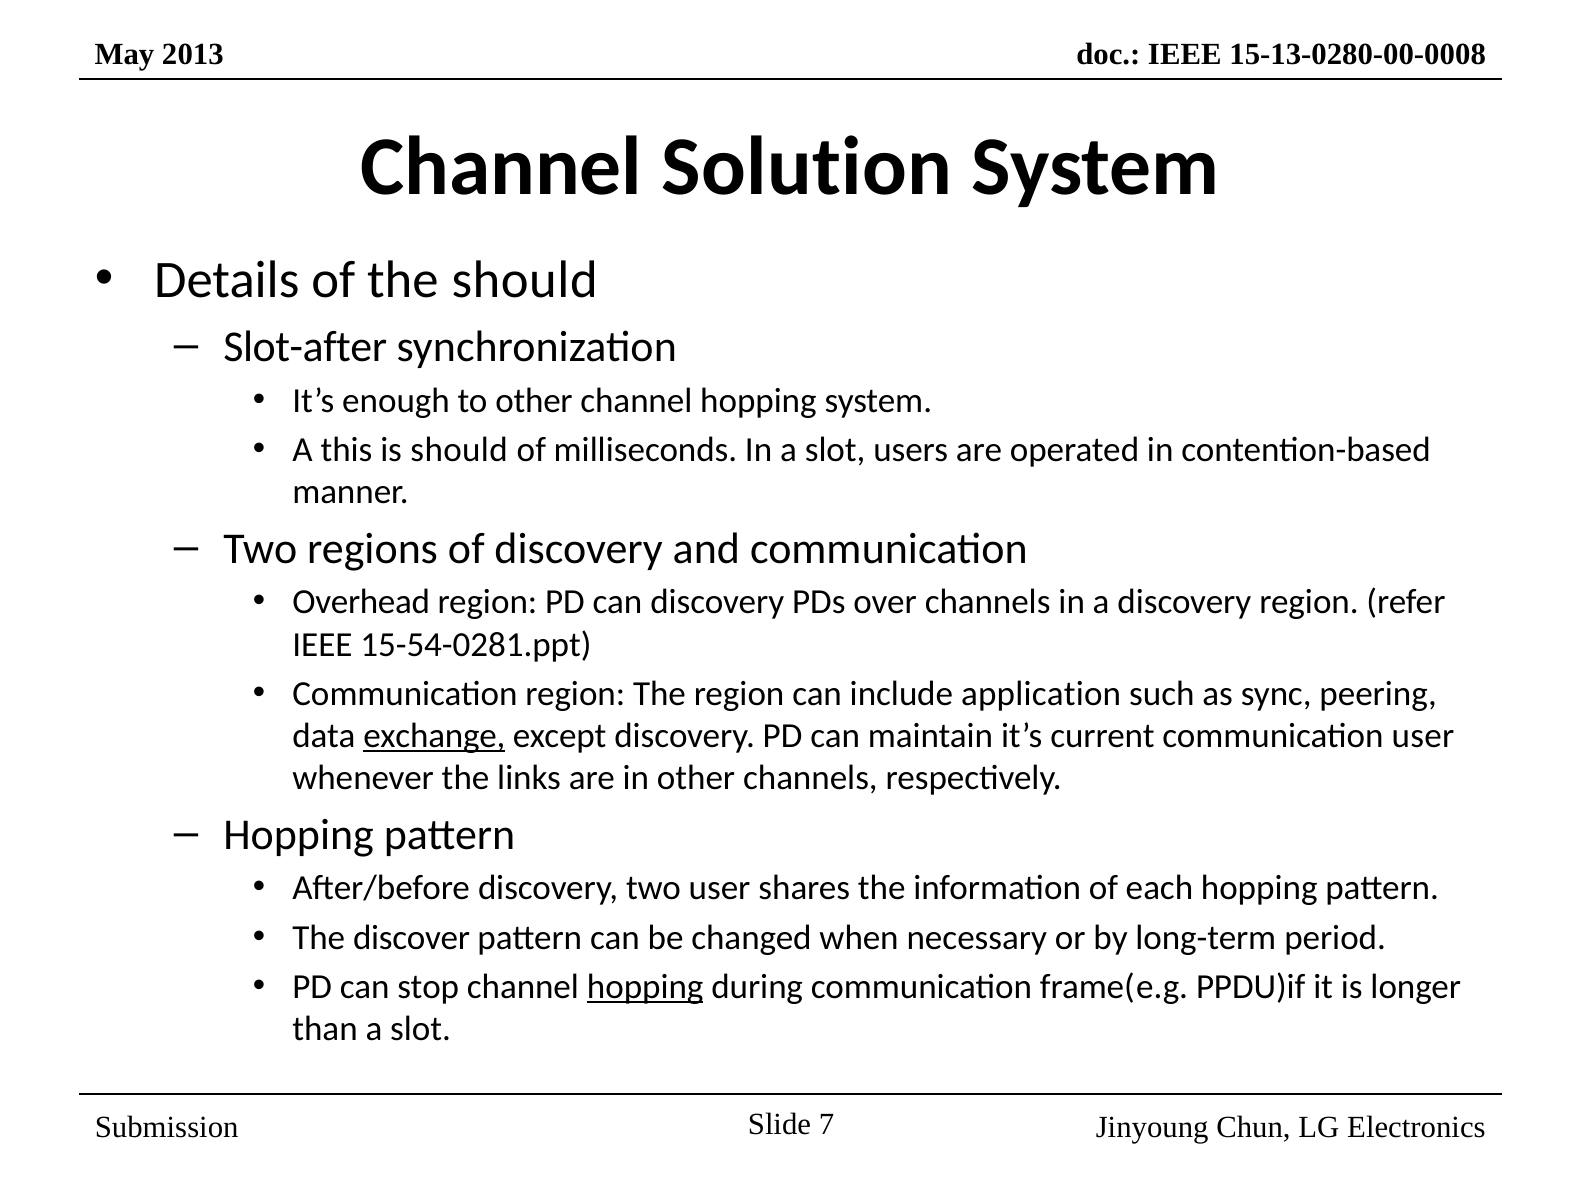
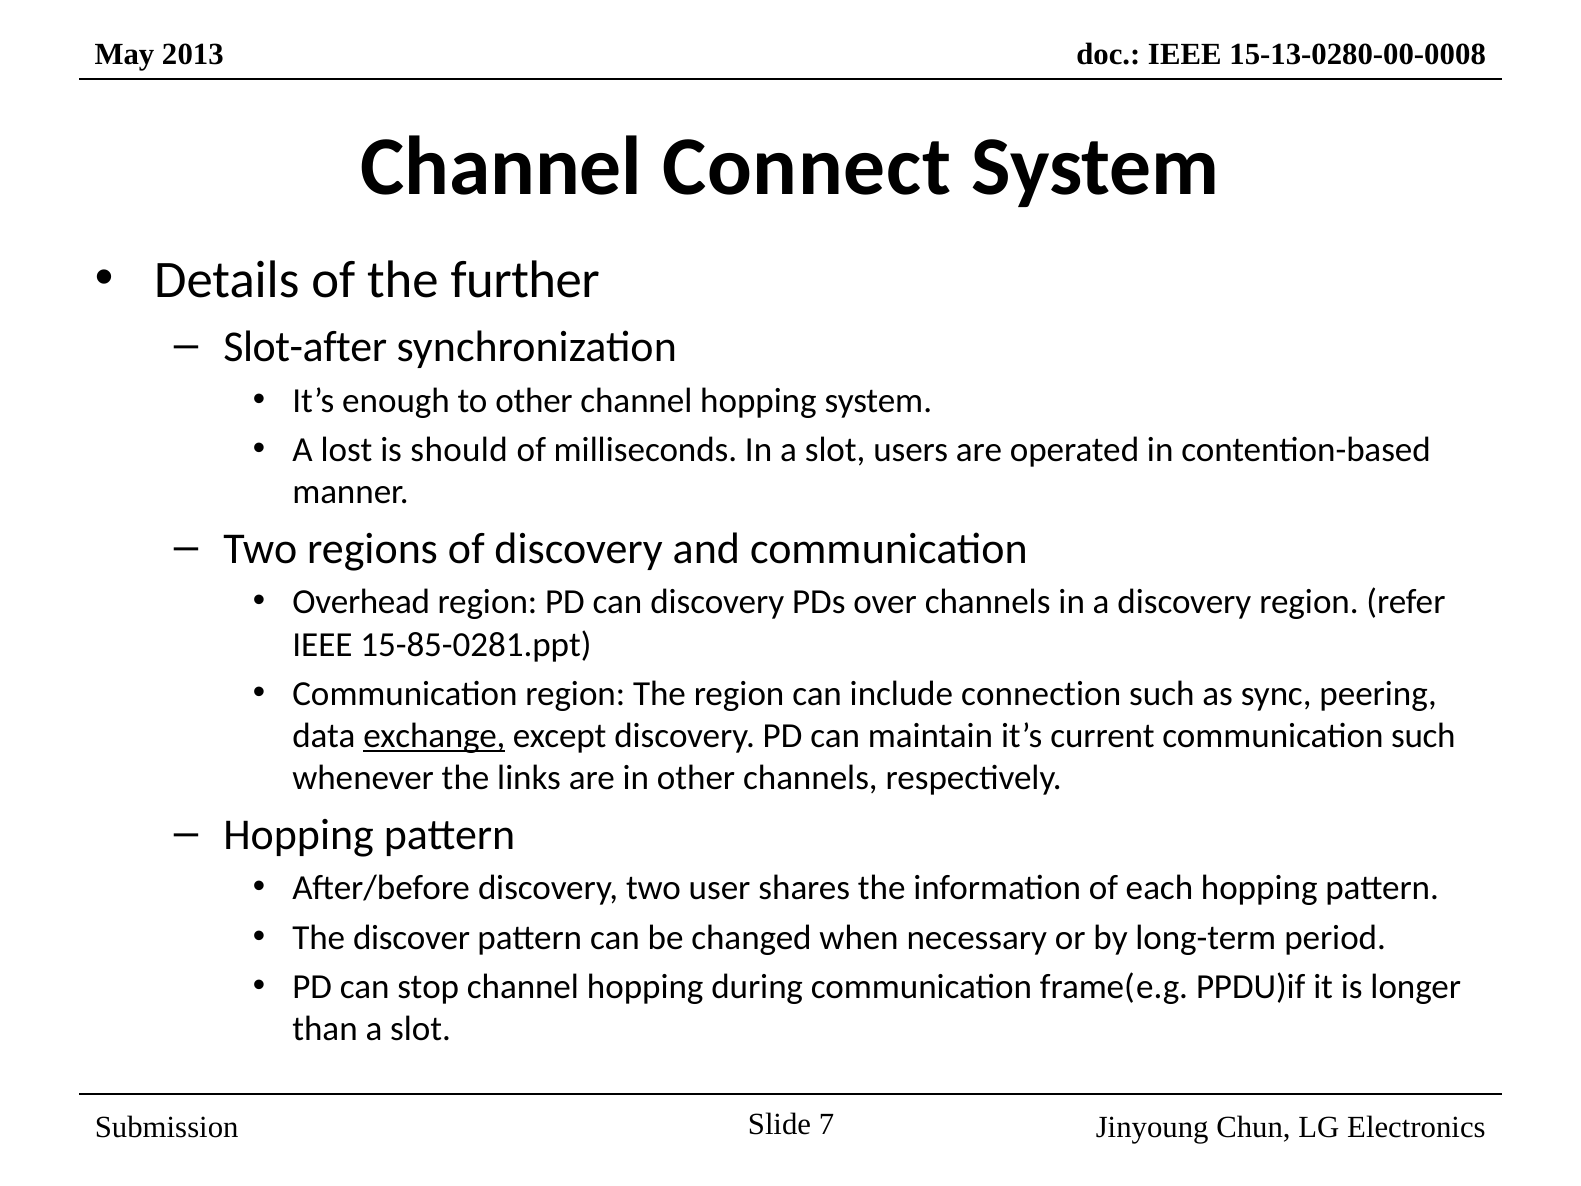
Solution: Solution -> Connect (807, 167)
the should: should -> further (525, 280)
this: this -> lost (346, 449)
15-54-0281.ppt: 15-54-0281.ppt -> 15-85-0281.ppt (476, 644)
application: application -> connection (1041, 693)
communication user: user -> such (1423, 735)
hopping underline: present -> none (645, 986)
